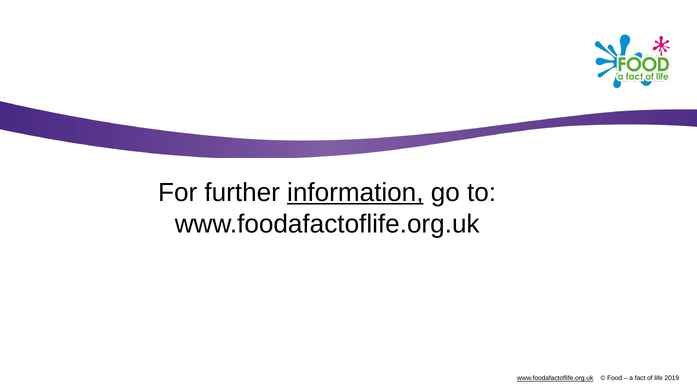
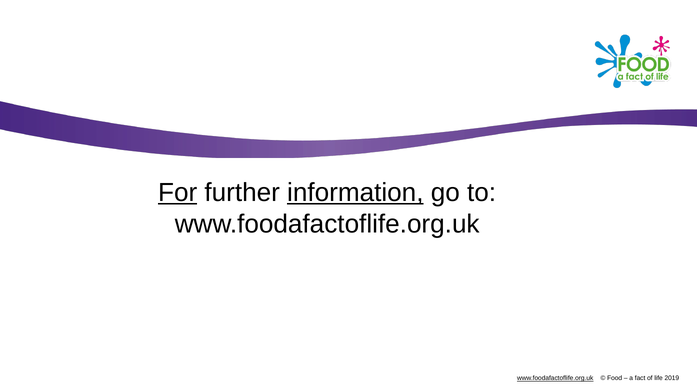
For underline: none -> present (178, 193)
